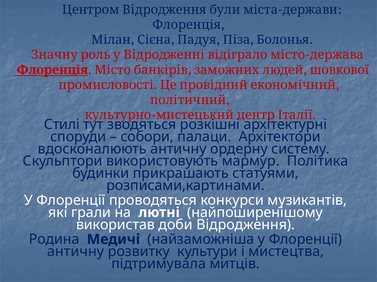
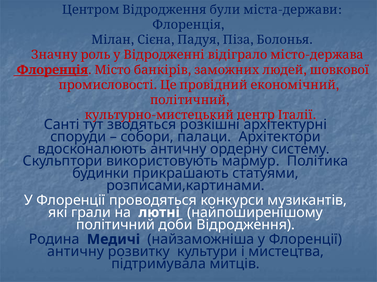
Стилі: Стилі -> Санті (62, 125)
використав: використав -> політичний (115, 225)
